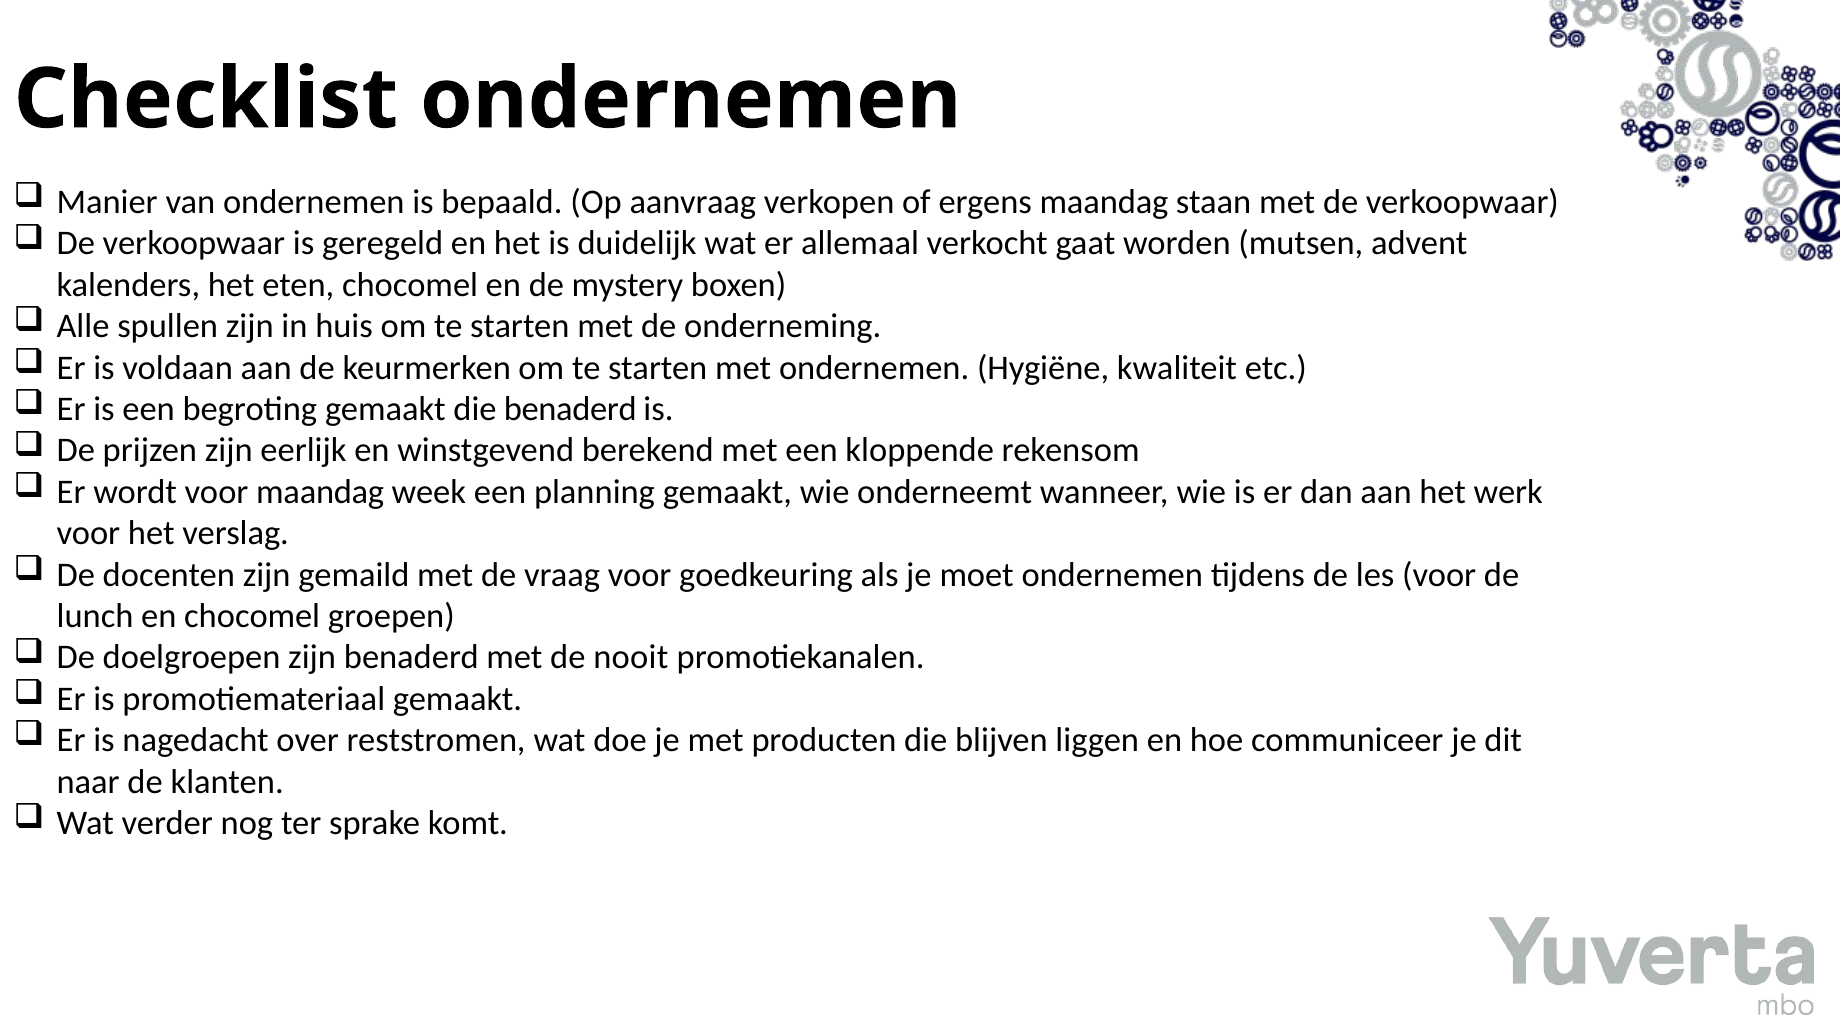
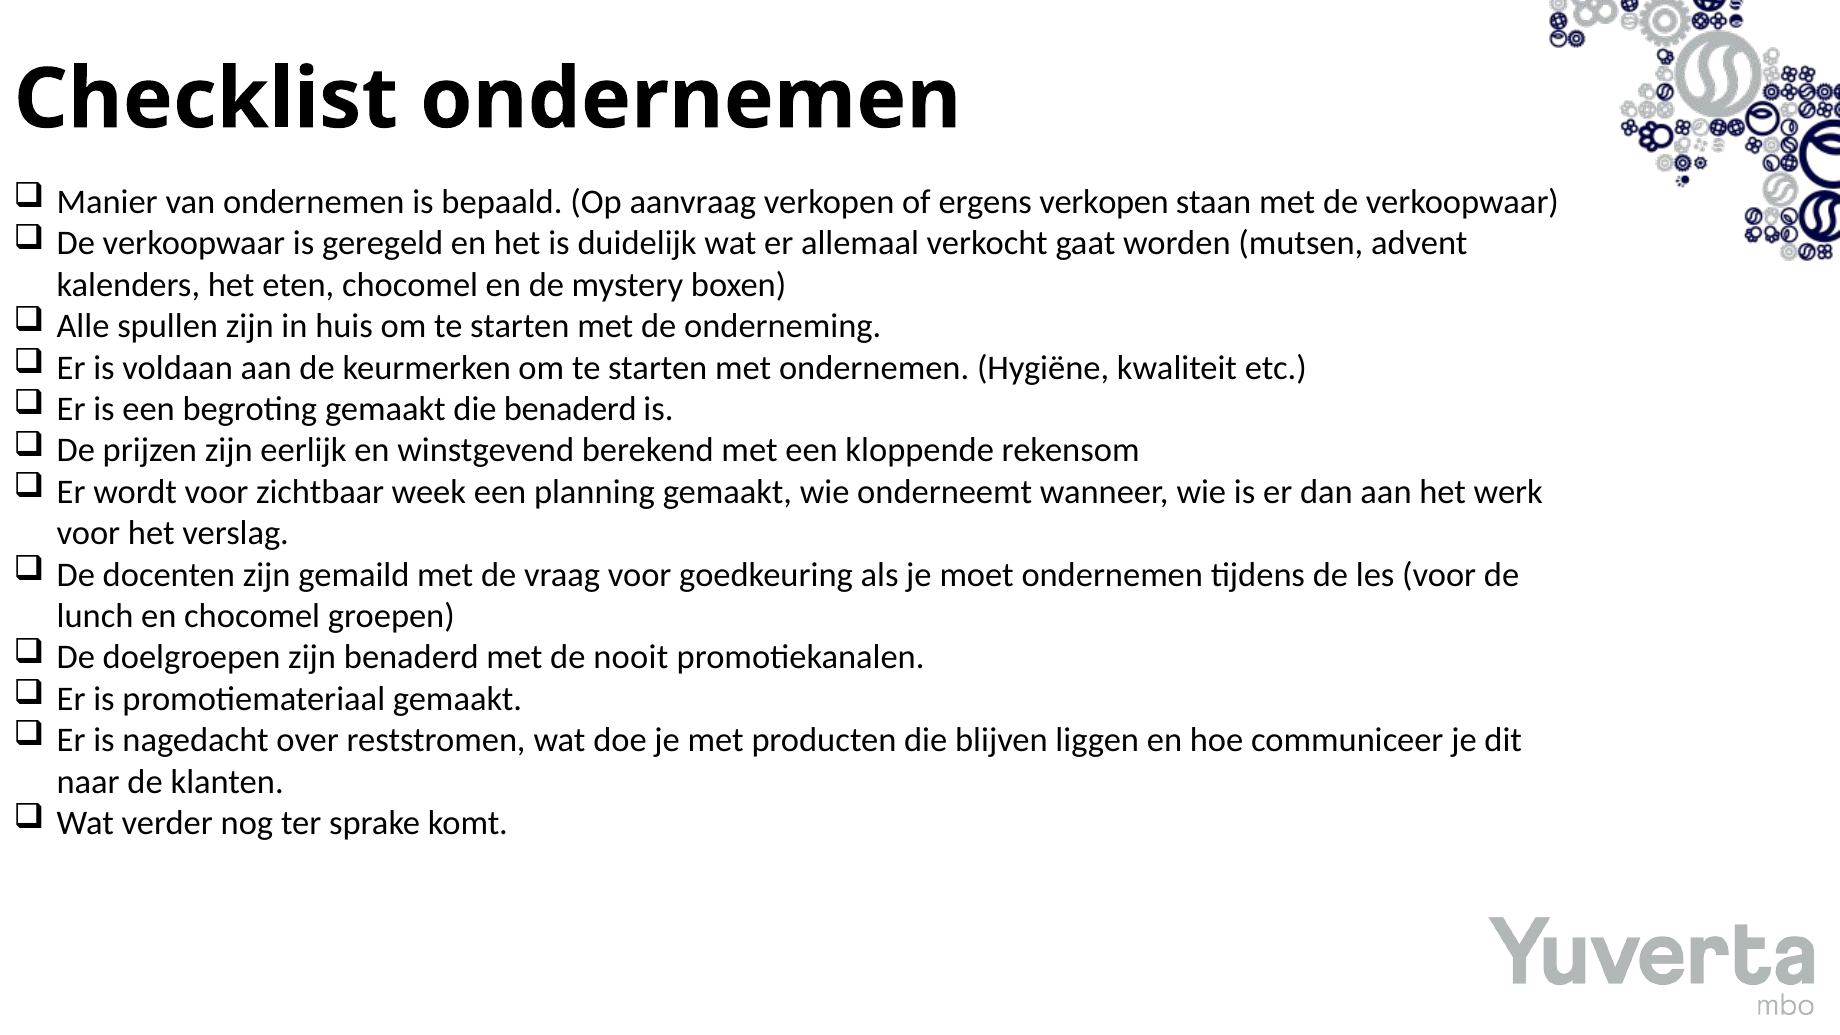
ergens maandag: maandag -> verkopen (1104, 202)
voor maandag: maandag -> zichtbaar (320, 492)
